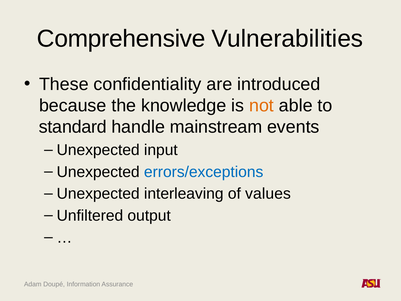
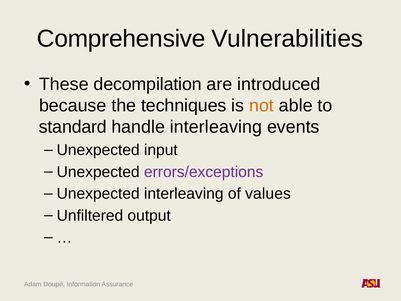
confidentiality: confidentiality -> decompilation (148, 84)
knowledge: knowledge -> techniques (184, 106)
handle mainstream: mainstream -> interleaving (216, 127)
errors/exceptions colour: blue -> purple (204, 172)
